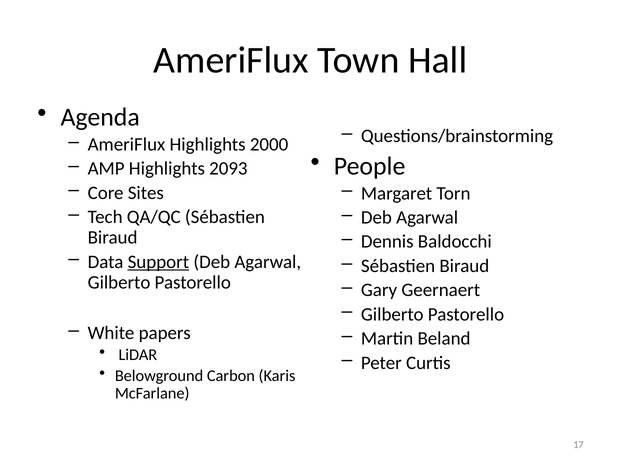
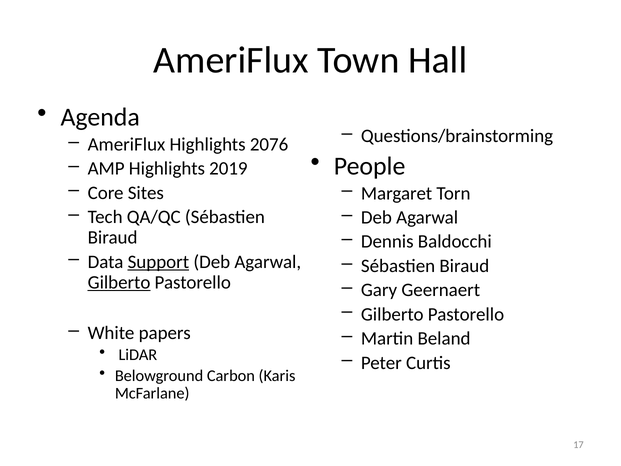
2000: 2000 -> 2076 (269, 144)
2093: 2093 -> 2019 (228, 169)
Gilberto underline: none -> present (119, 282)
